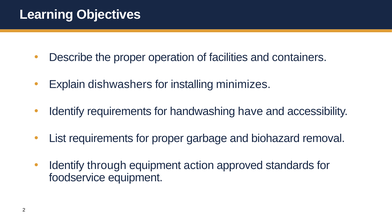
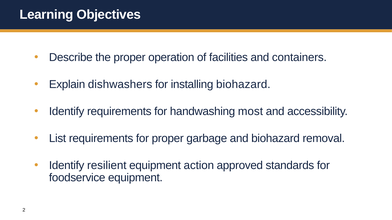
installing minimizes: minimizes -> biohazard (243, 85)
have: have -> most (250, 112)
through: through -> resilient (107, 166)
